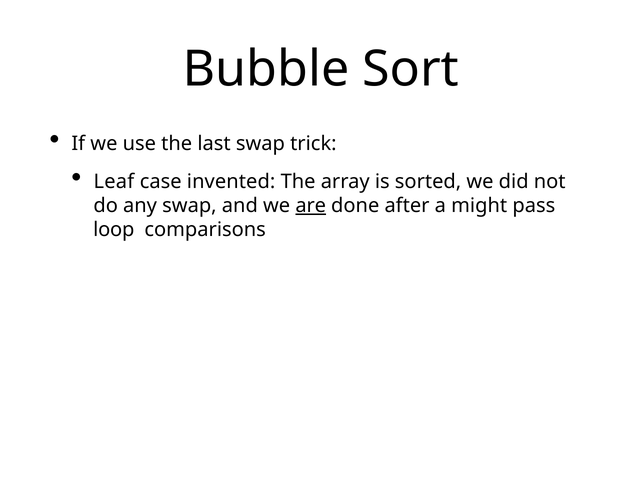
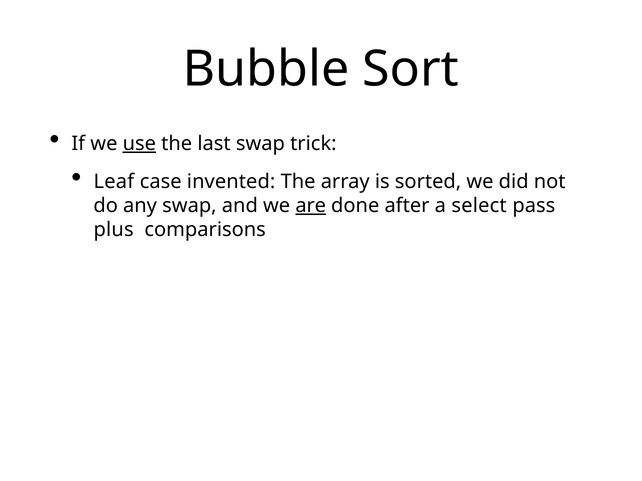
use underline: none -> present (139, 144)
might: might -> select (479, 206)
loop: loop -> plus (114, 230)
